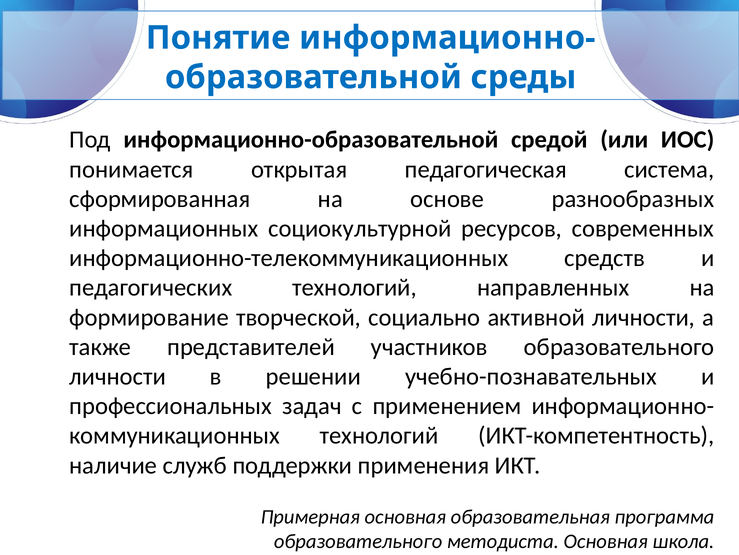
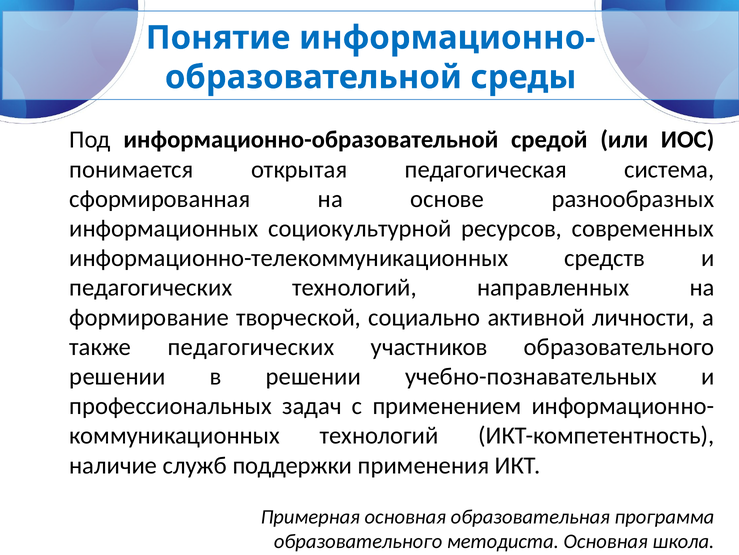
также представителей: представителей -> педагогических (251, 347)
личности: личности -> решении (118, 376)
